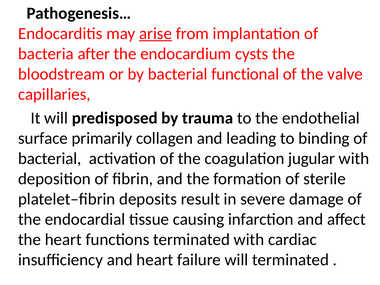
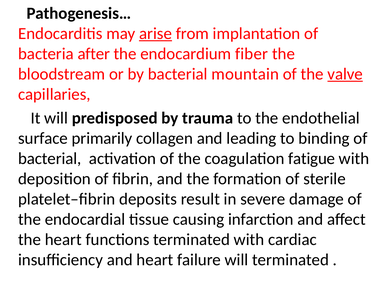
cysts: cysts -> fiber (252, 54)
functional: functional -> mountain (245, 74)
valve underline: none -> present (345, 74)
jugular: jugular -> fatigue (312, 158)
